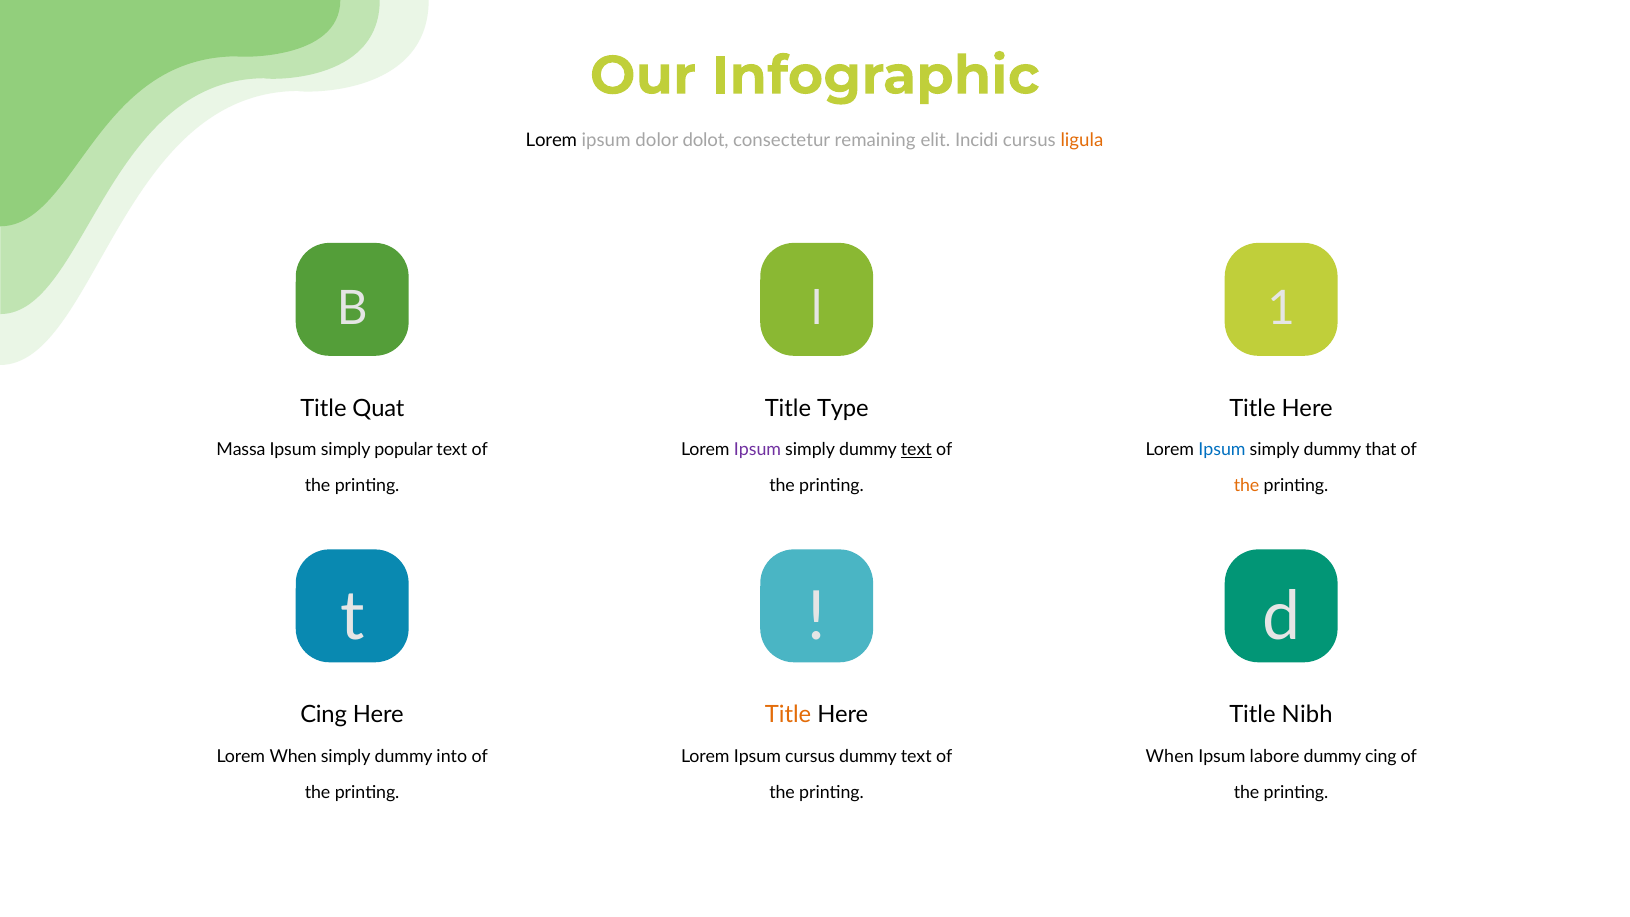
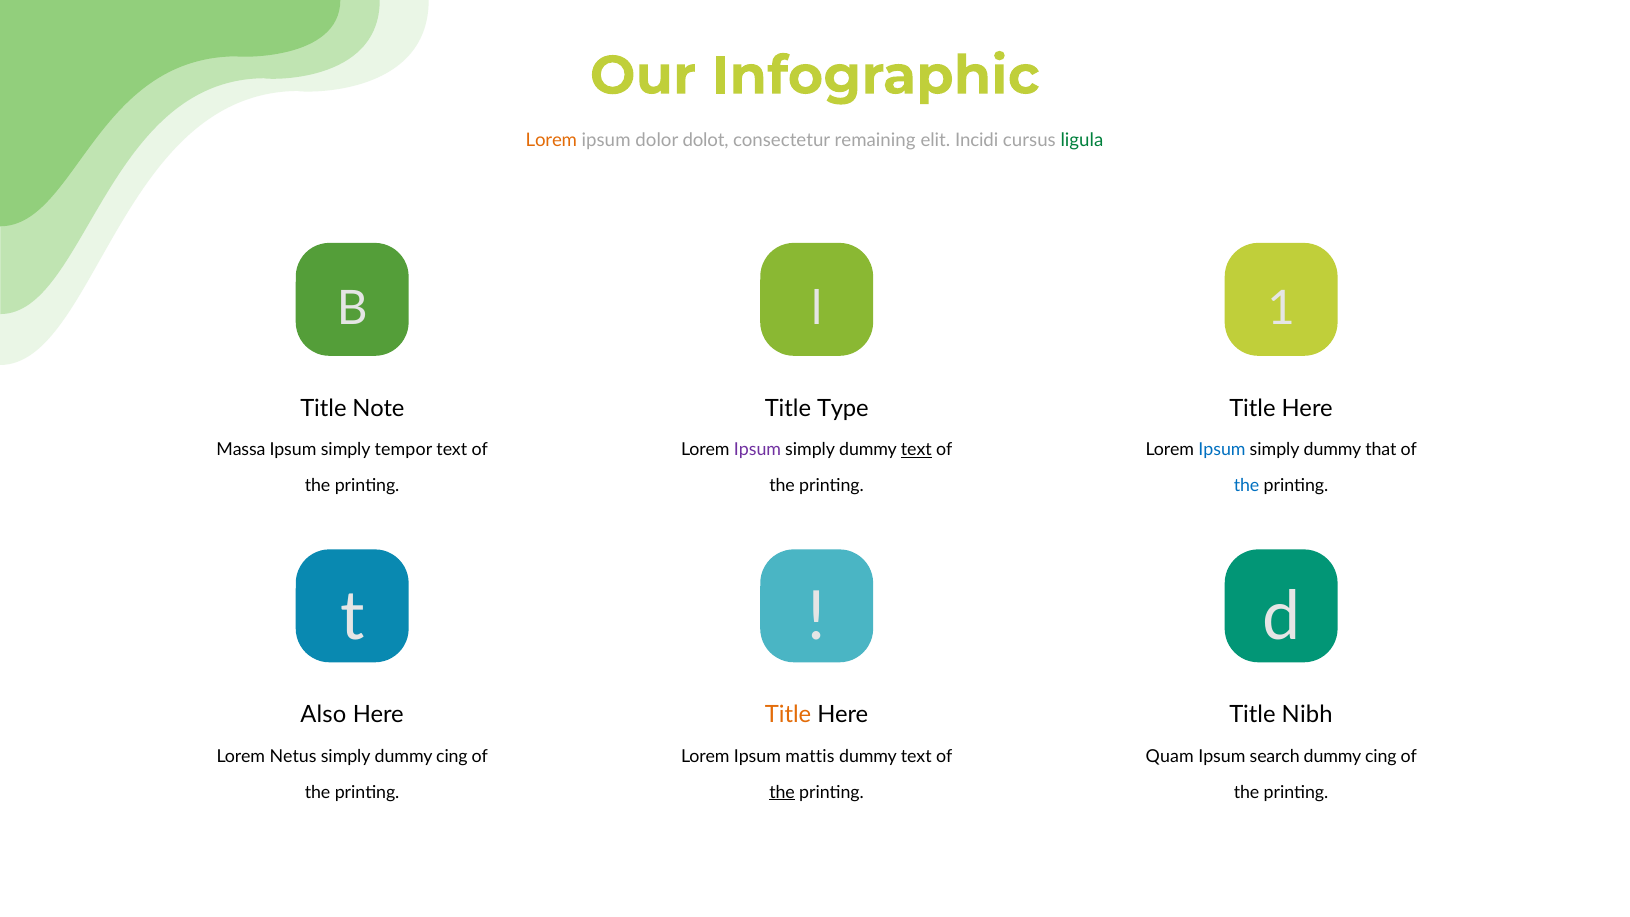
Lorem colour: black -> orange (551, 140)
ligula colour: orange -> green (1082, 140)
Quat: Quat -> Note (378, 408)
popular: popular -> tempor (403, 450)
the colour: orange -> blue (1247, 486)
Cing: Cing -> Also (323, 715)
Lorem When: When -> Netus (293, 756)
simply dummy into: into -> cing (452, 756)
Ipsum cursus: cursus -> mattis (810, 756)
When: When -> Quam (1170, 756)
labore: labore -> search (1275, 756)
the underline: none -> present (782, 792)
